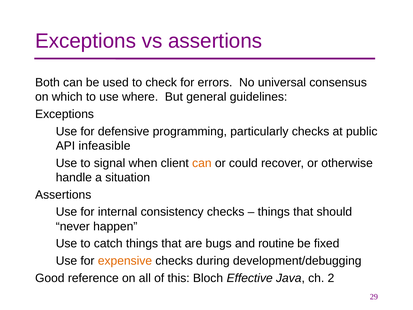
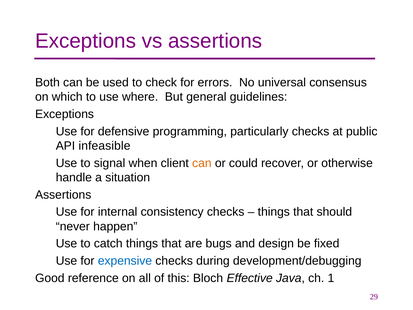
routine: routine -> design (276, 243)
expensive colour: orange -> blue (125, 261)
2: 2 -> 1 (331, 278)
